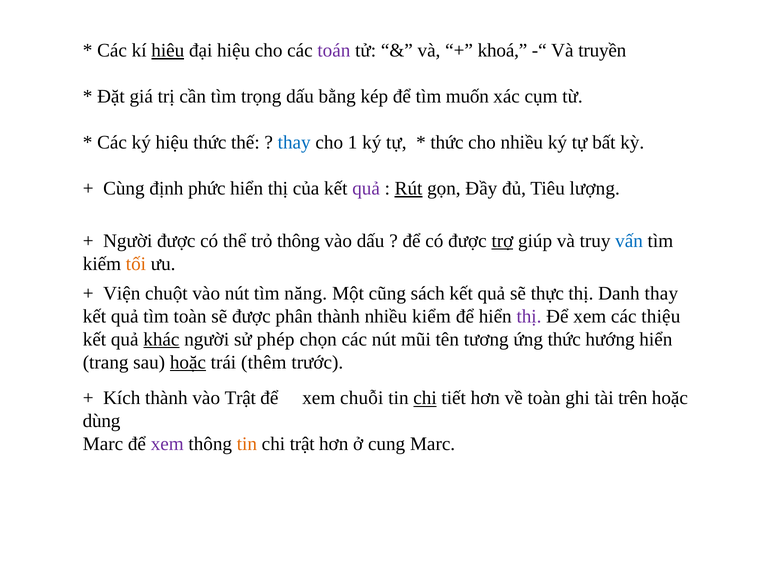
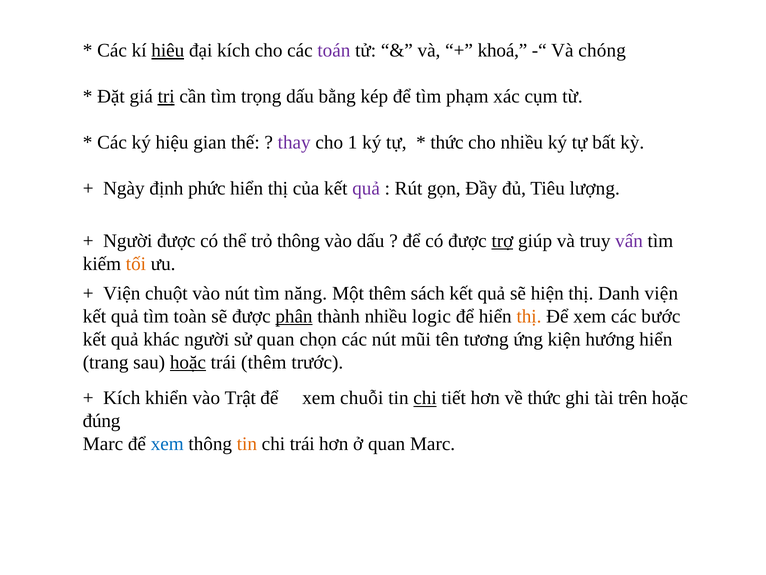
đại hiệu: hiệu -> kích (234, 50)
truyền: truyền -> chóng (602, 50)
trị underline: none -> present (166, 96)
muốn: muốn -> phạm (467, 96)
hiệu thức: thức -> gian (210, 142)
thay colour: blue -> purple (294, 142)
Cùng: Cùng -> Ngày (124, 188)
Rút underline: present -> none (409, 188)
vấn colour: blue -> purple (629, 241)
Một cũng: cũng -> thêm (387, 293)
thực: thực -> hiện (547, 293)
Danh thay: thay -> viện (661, 293)
phân underline: none -> present (294, 316)
kiểm: kiểm -> logic (431, 316)
thị colour: purple -> orange (529, 316)
thiệu: thiệu -> bước (661, 316)
khác underline: present -> none (161, 339)
sử phép: phép -> quan (276, 339)
ứng thức: thức -> kiện (564, 339)
Kích thành: thành -> khiển (166, 398)
về toàn: toàn -> thức (544, 398)
dùng: dùng -> đúng (102, 421)
xem colour: purple -> blue (167, 444)
chi trật: trật -> trái (302, 444)
ở cung: cung -> quan (387, 444)
